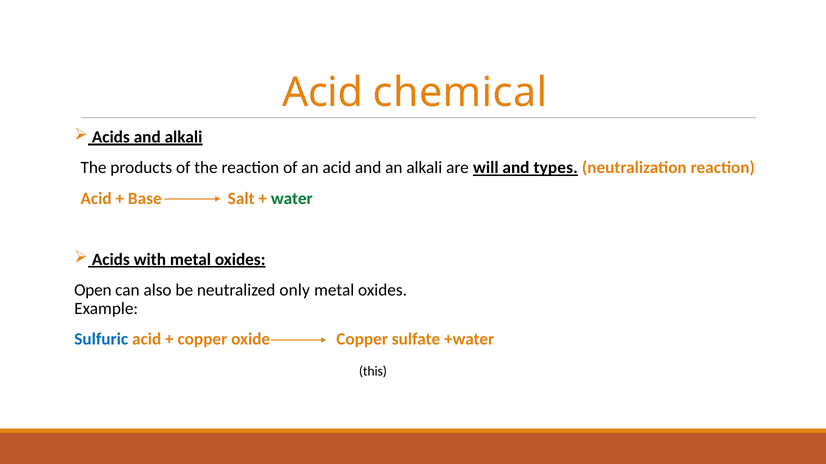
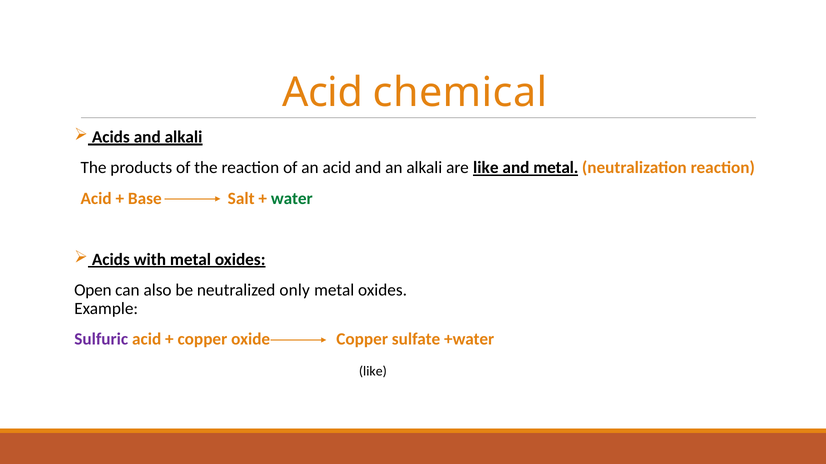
are will: will -> like (486, 168)
and types: types -> metal (556, 168)
Sulfuric colour: blue -> purple (101, 340)
this: this -> like (373, 371)
